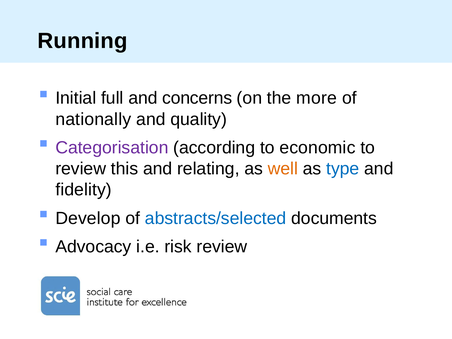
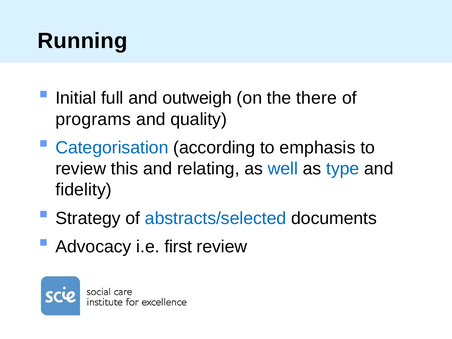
concerns: concerns -> outweigh (197, 98)
more: more -> there (317, 98)
nationally: nationally -> programs (93, 119)
Categorisation colour: purple -> blue (112, 148)
economic: economic -> emphasis (317, 148)
well colour: orange -> blue (283, 169)
Develop: Develop -> Strategy (88, 218)
risk: risk -> first (178, 247)
